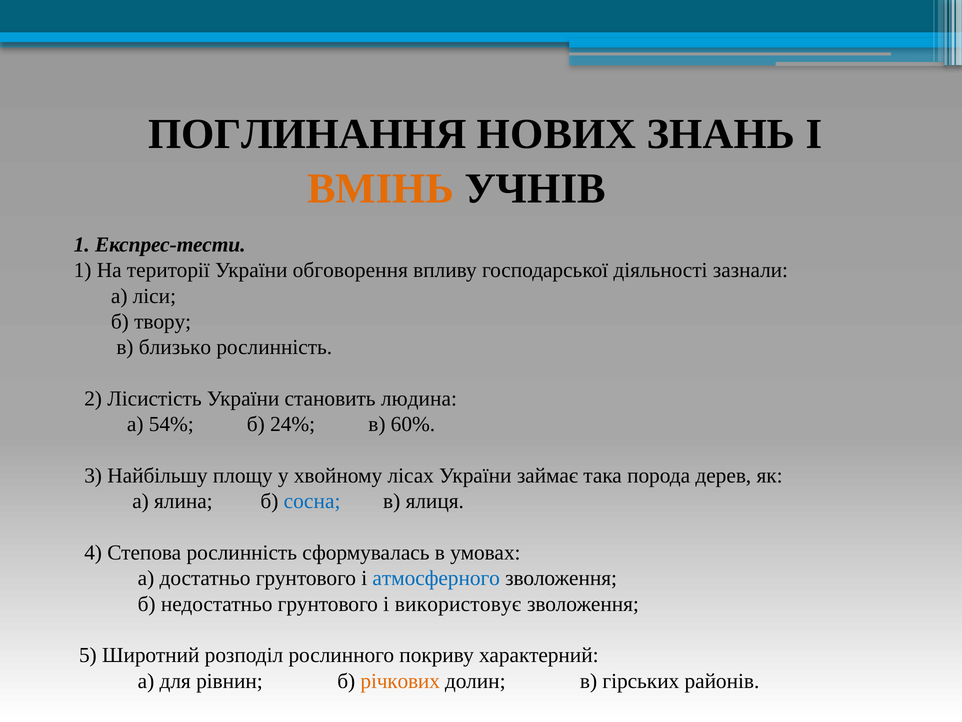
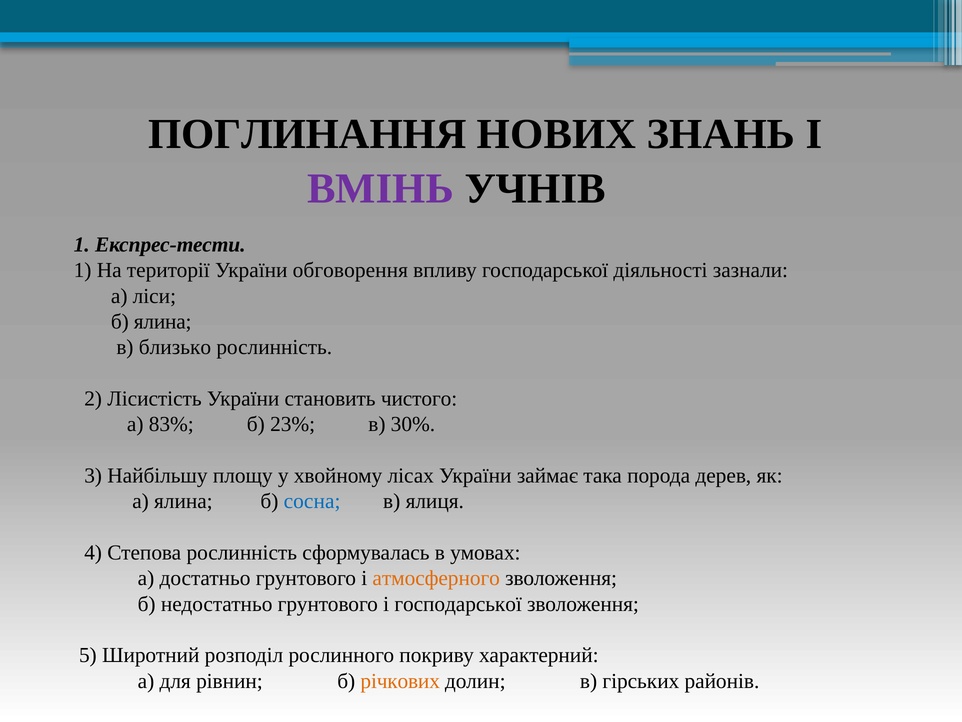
ВМІНЬ colour: orange -> purple (380, 189)
б твору: твору -> ялина (163, 322)
людина: людина -> чистого (419, 398)
54%: 54% -> 83% (171, 424)
24%: 24% -> 23% (293, 424)
60%: 60% -> 30% (413, 424)
атмосферного colour: blue -> orange (436, 578)
і використовує: використовує -> господарської (458, 604)
